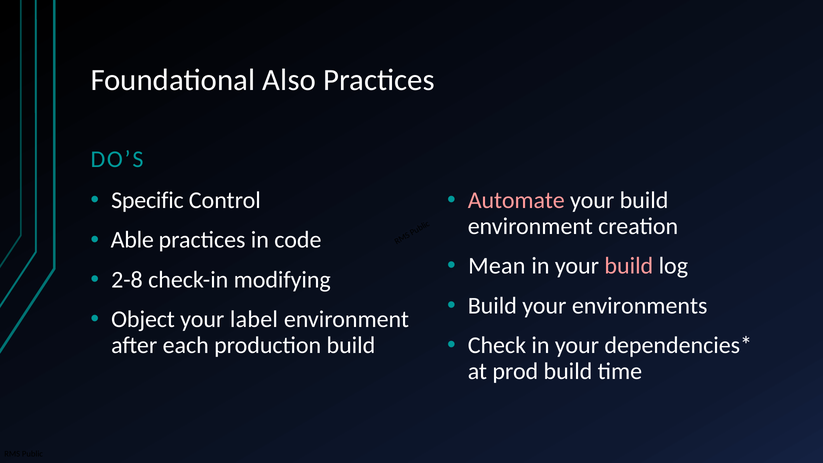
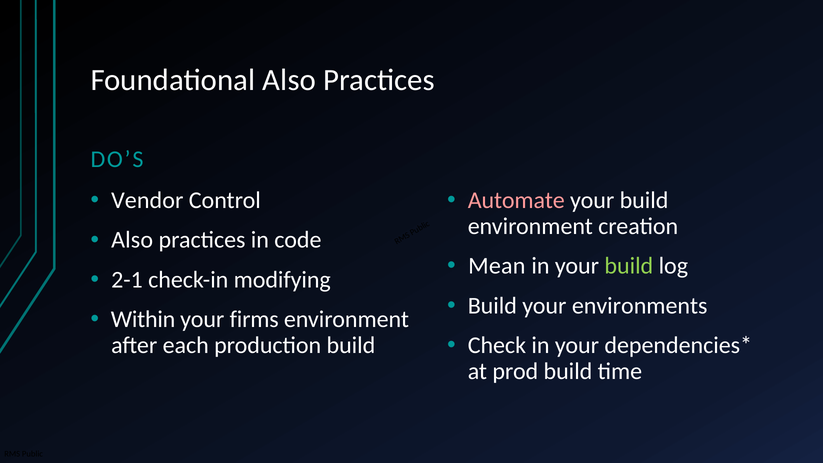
Specific: Specific -> Vendor (147, 200)
Able: Able -> Also (132, 240)
build colour: pink -> light green (629, 266)
2-8: 2-8 -> 2-1 (127, 280)
Object: Object -> Within (143, 319)
label: label -> firms (254, 319)
